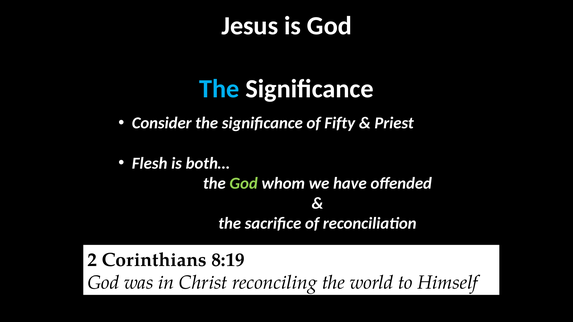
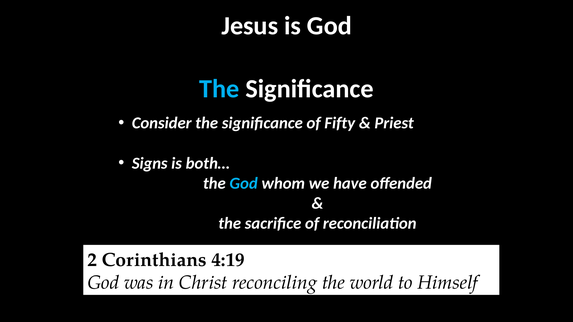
Flesh: Flesh -> Signs (150, 163)
God colour: light green -> light blue (244, 183)
8:19: 8:19 -> 4:19 (228, 260)
